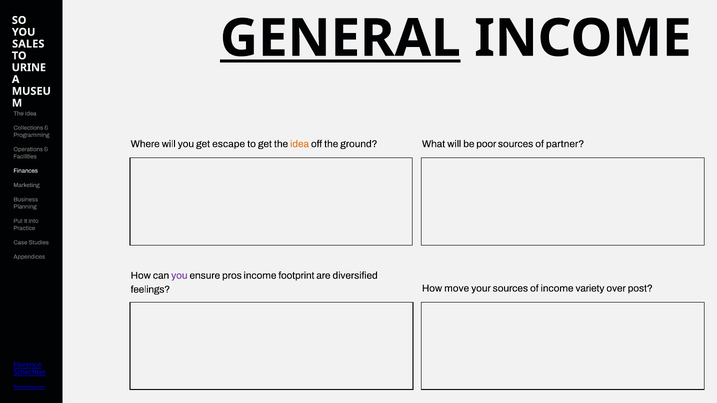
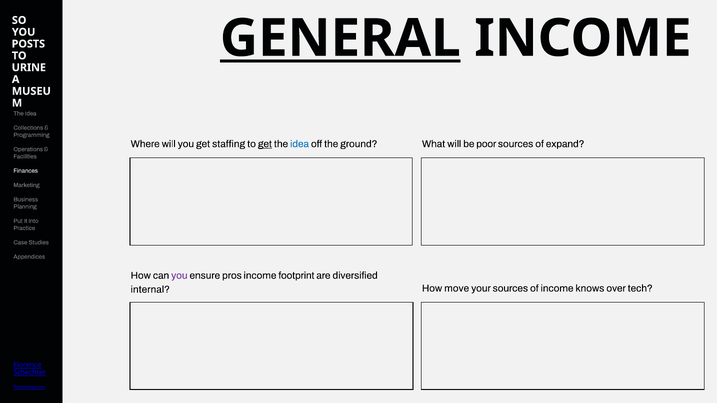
SALES: SALES -> POSTS (28, 44)
escape: escape -> staffing (229, 144)
get underline: none -> present (265, 144)
idea colour: orange -> blue (300, 144)
partner: partner -> expand (565, 144)
variety: variety -> knows (590, 288)
post: post -> tech (640, 288)
feelings: feelings -> internal (150, 290)
